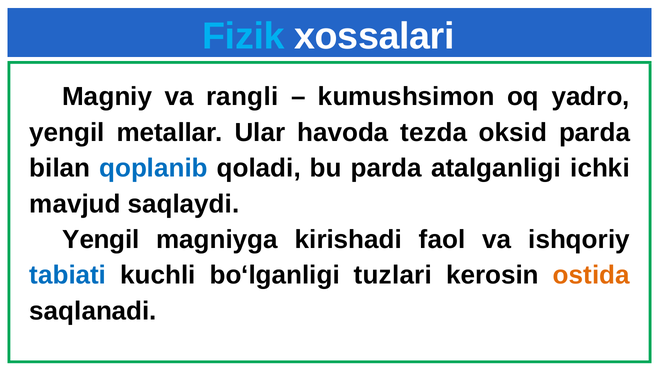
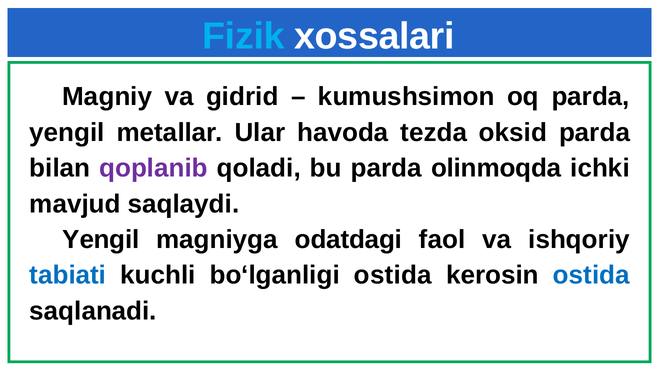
rangli: rangli -> gidrid (242, 97)
oq yadro: yadro -> parda (591, 97)
qoplanib colour: blue -> purple (153, 168)
atalganligi: atalganligi -> olinmoqda (496, 168)
kirishadi: kirishadi -> odatdagi (348, 239)
bo‘lganligi tuzlari: tuzlari -> ostida (393, 275)
ostida colour: orange -> blue (591, 275)
